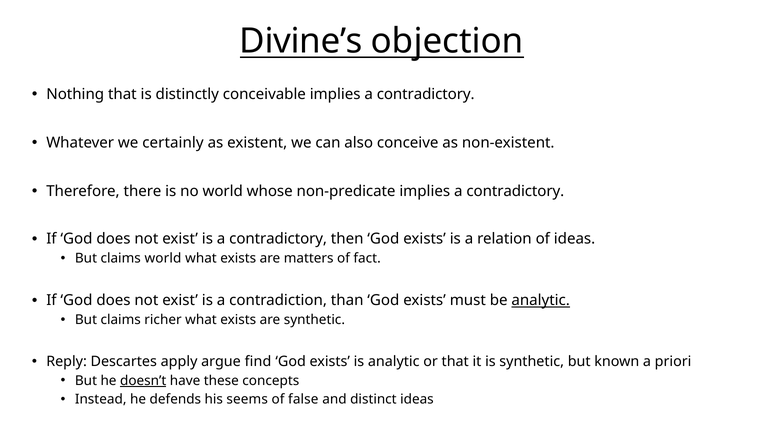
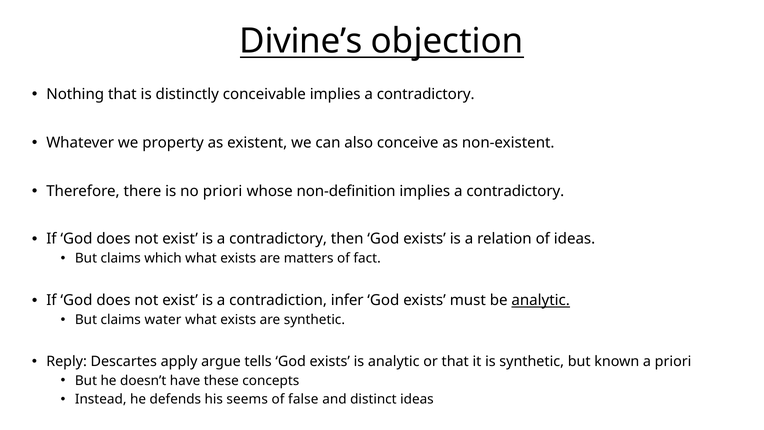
certainly: certainly -> property (173, 143)
no world: world -> priori (223, 191)
non-predicate: non-predicate -> non-definition (346, 191)
claims world: world -> which (163, 258)
than: than -> infer (347, 300)
richer: richer -> water (163, 320)
find: find -> tells (258, 361)
doesn’t underline: present -> none (143, 380)
